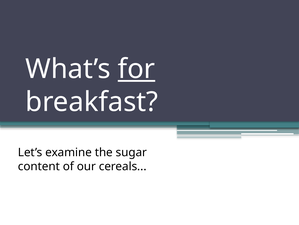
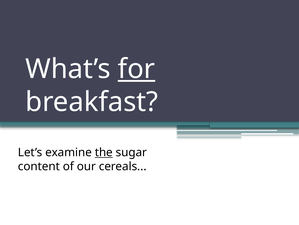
the underline: none -> present (104, 152)
